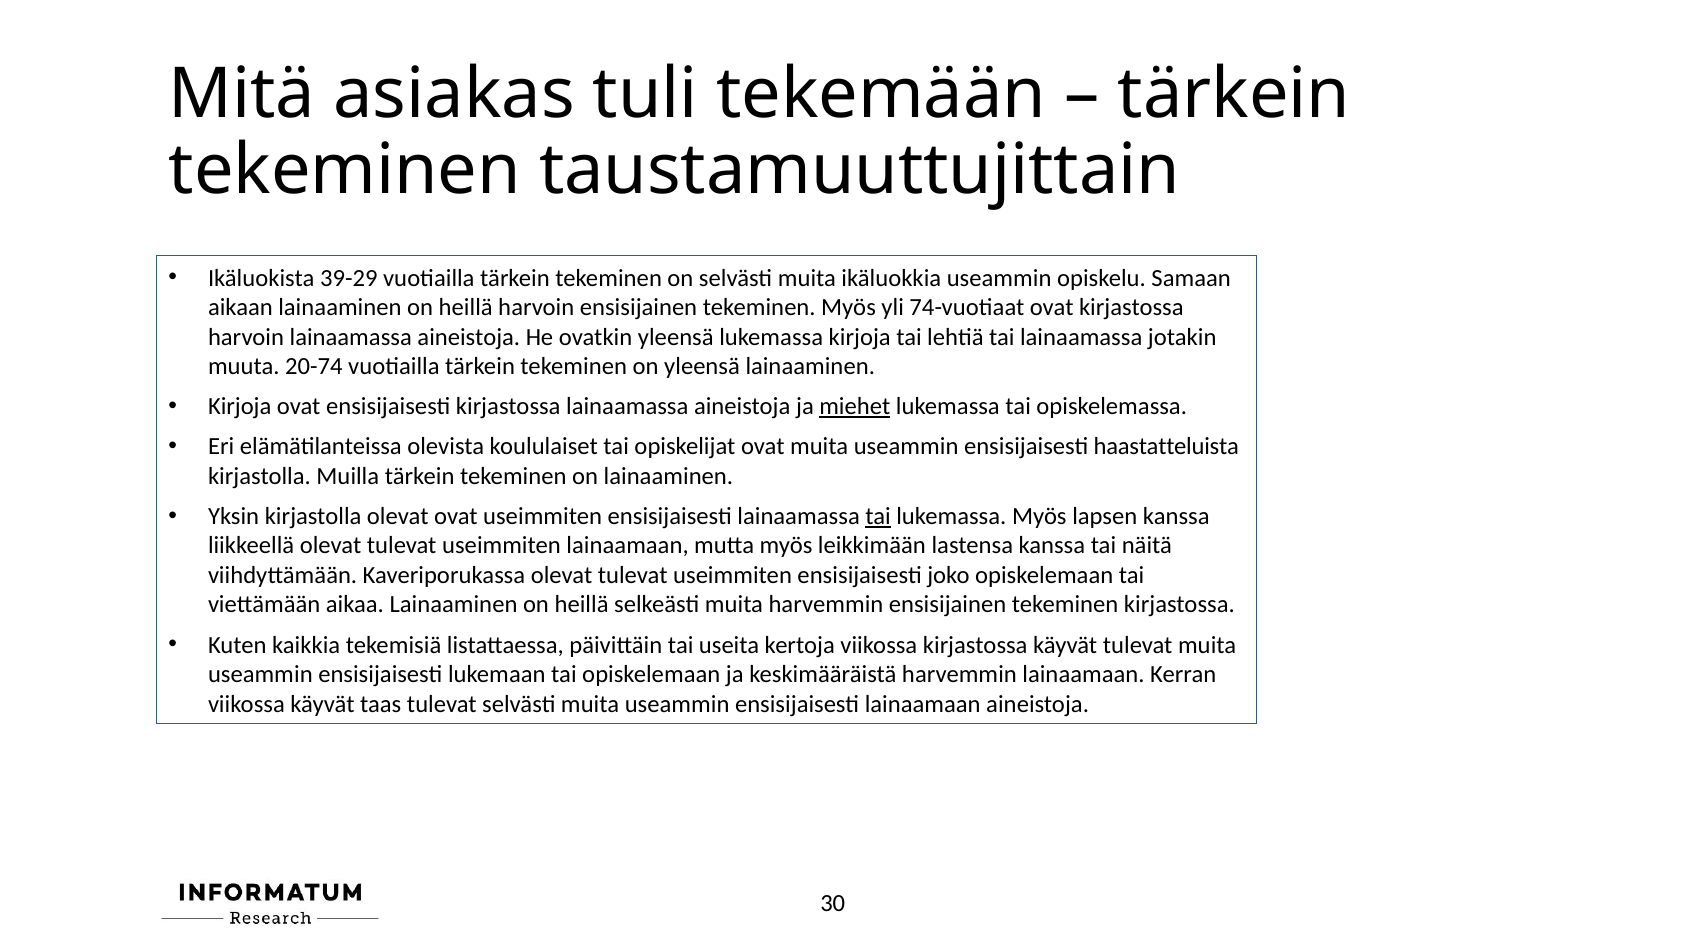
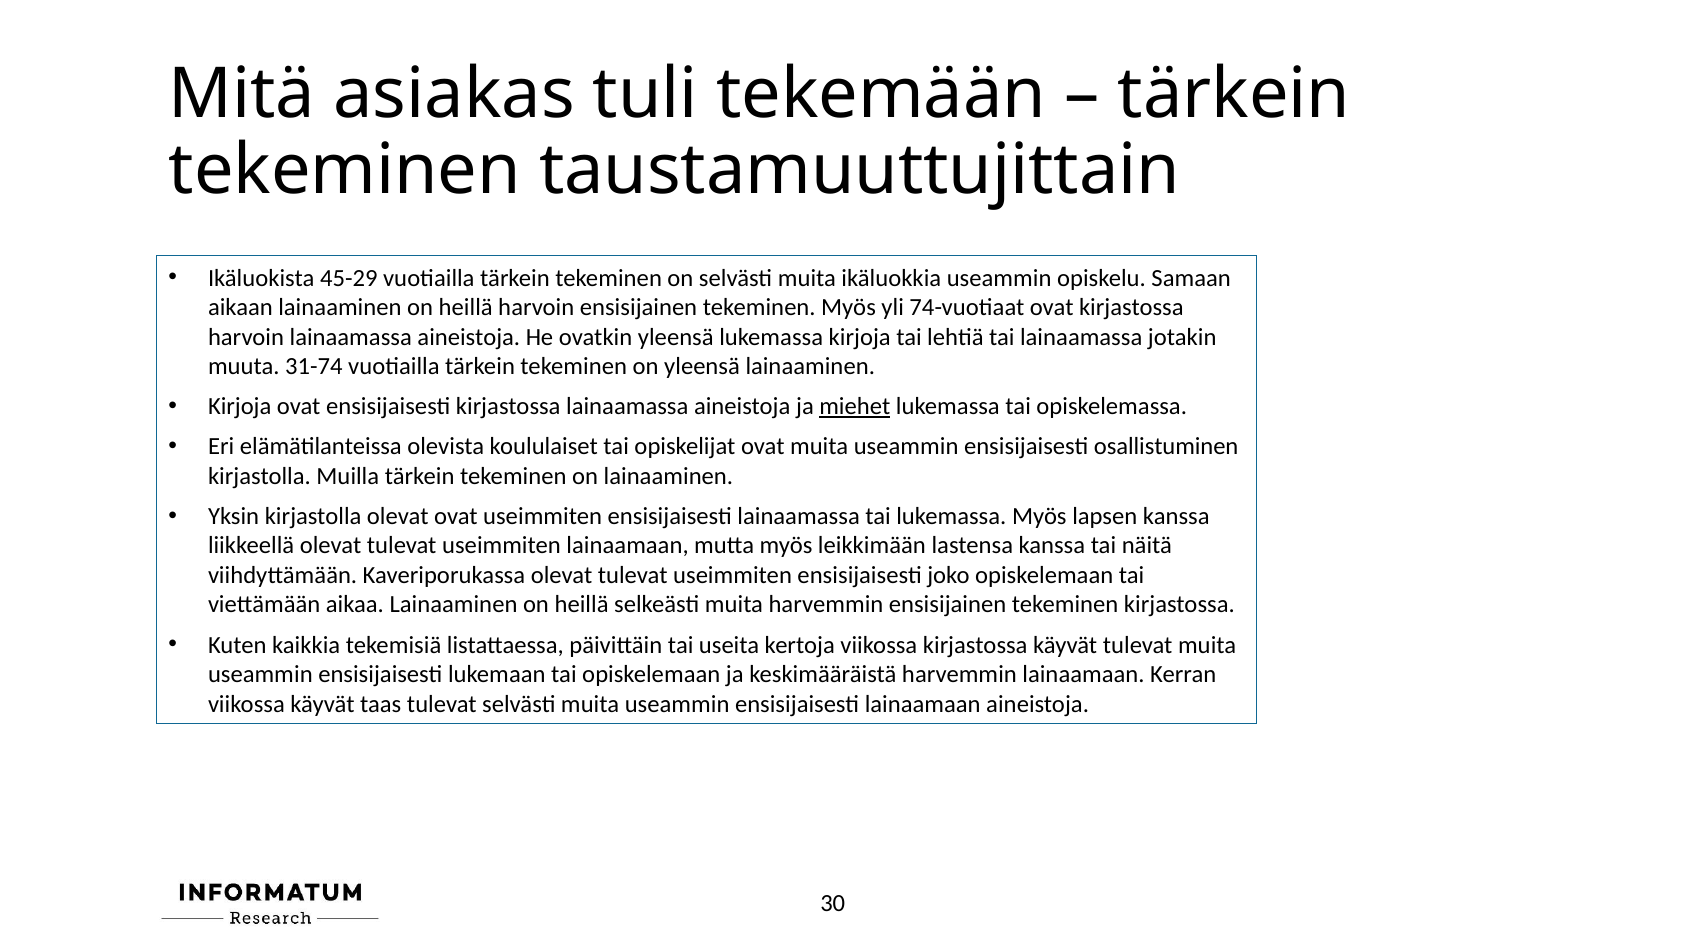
39-29: 39-29 -> 45-29 (349, 278)
20-74: 20-74 -> 31-74 (314, 367)
haastatteluista: haastatteluista -> osallistuminen (1166, 447)
tai underline: present -> none (878, 517)
